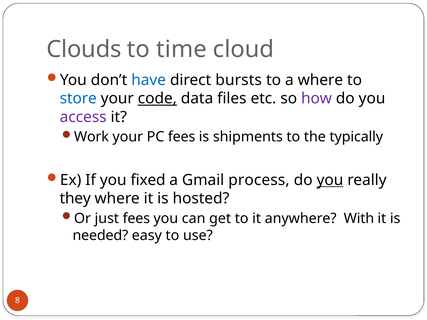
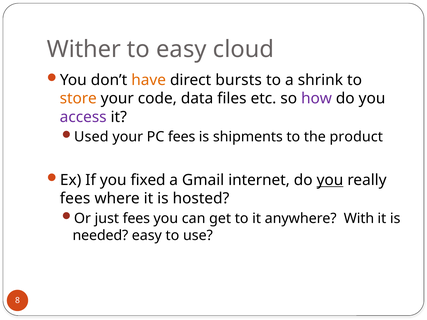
Clouds: Clouds -> Wither (84, 49)
to time: time -> easy (181, 49)
have colour: blue -> orange (149, 80)
a where: where -> shrink (320, 80)
store colour: blue -> orange (78, 99)
code underline: present -> none (157, 99)
Work: Work -> Used (91, 137)
typically: typically -> product (356, 137)
process: process -> internet (259, 180)
they: they -> fees (75, 199)
